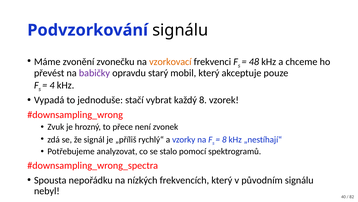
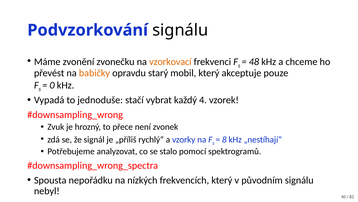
babičky colour: purple -> orange (94, 73)
4: 4 -> 0 (52, 85)
každý 8: 8 -> 4 (203, 100)
